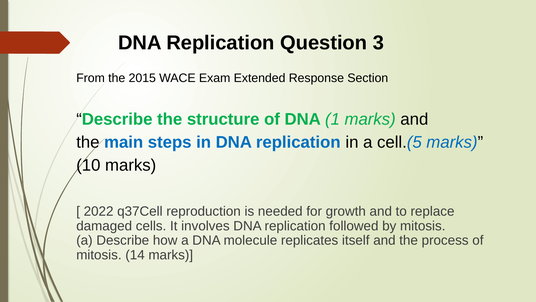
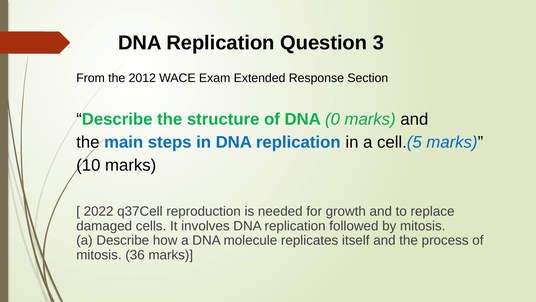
2015: 2015 -> 2012 (142, 78)
1: 1 -> 0 (332, 119)
14: 14 -> 36 (135, 255)
